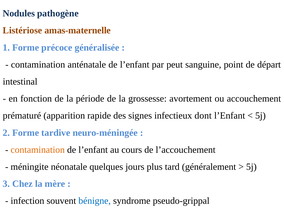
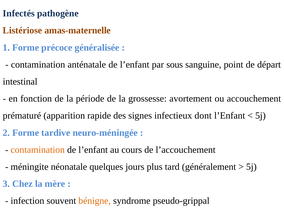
Nodules: Nodules -> Infectés (19, 13)
peut: peut -> sous (175, 65)
bénigne colour: blue -> orange (95, 201)
